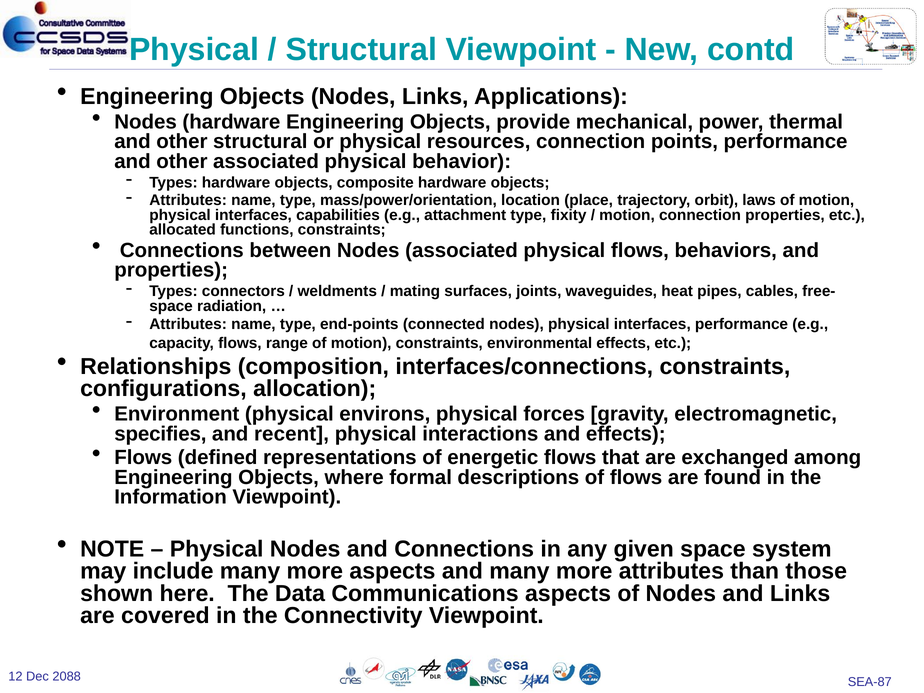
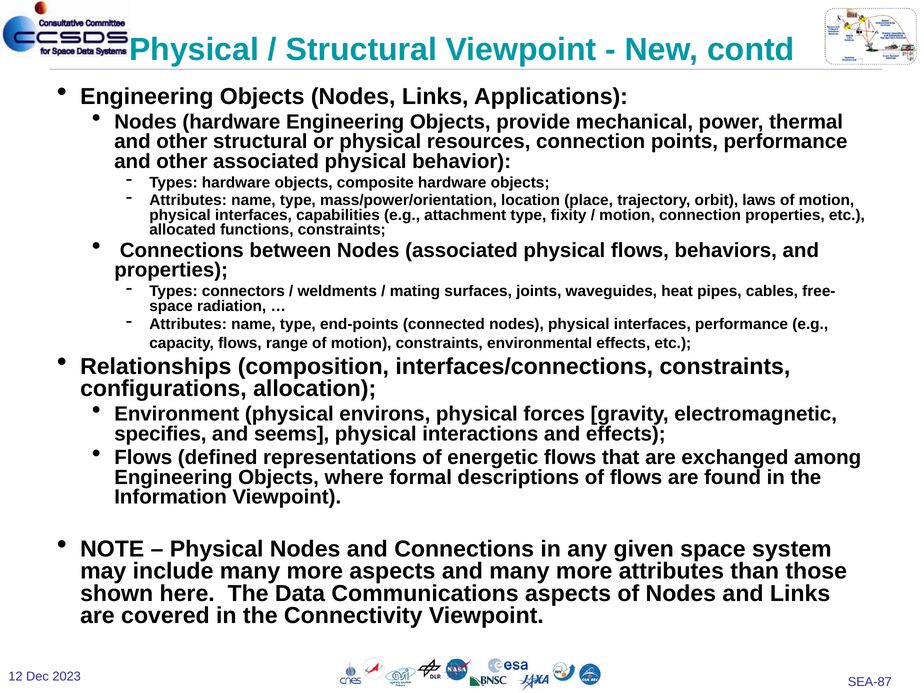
recent: recent -> seems (292, 434)
2088: 2088 -> 2023 (67, 677)
